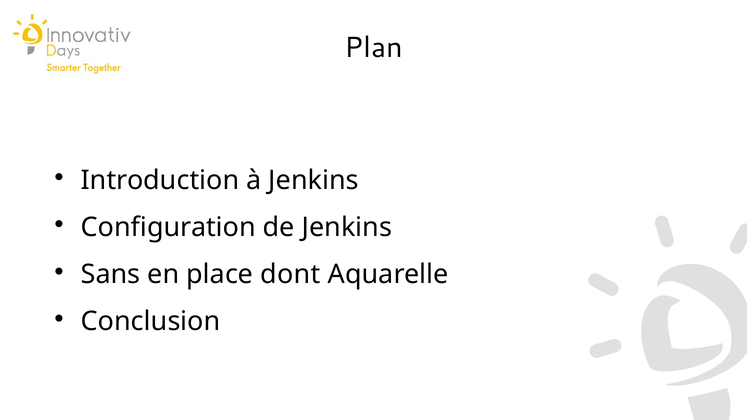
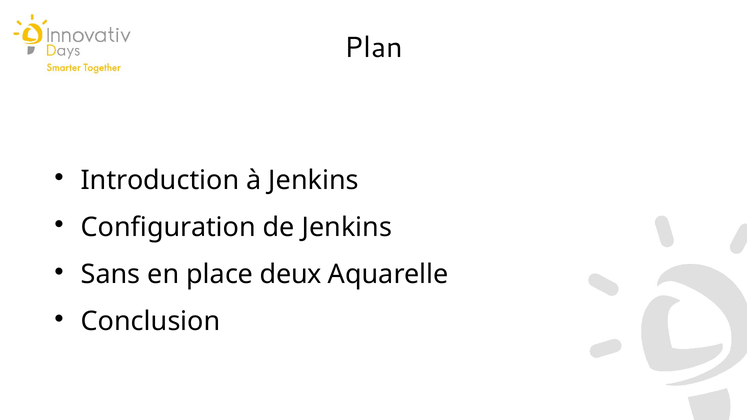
dont: dont -> deux (291, 275)
